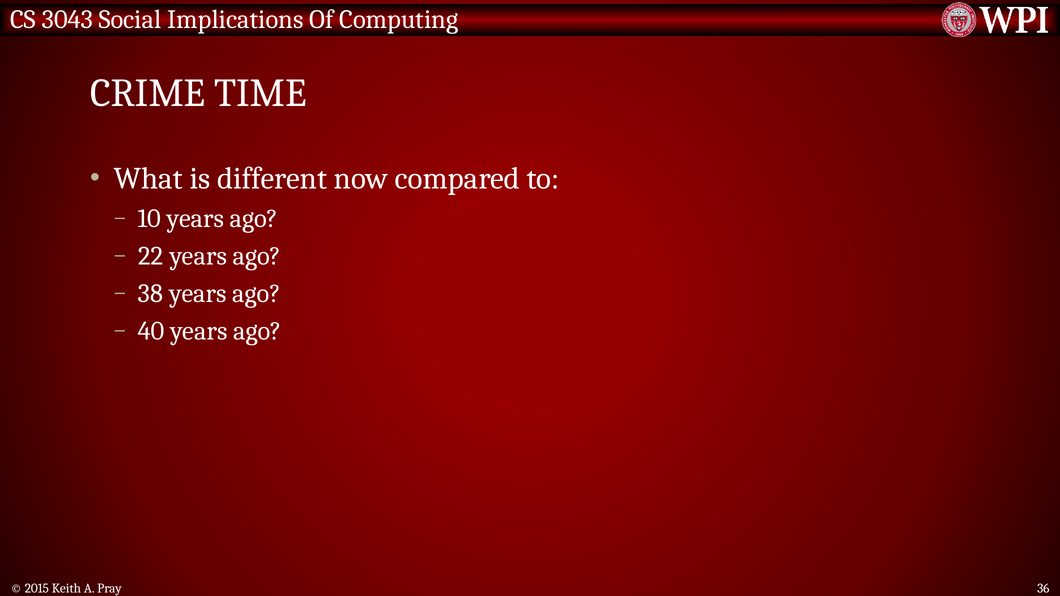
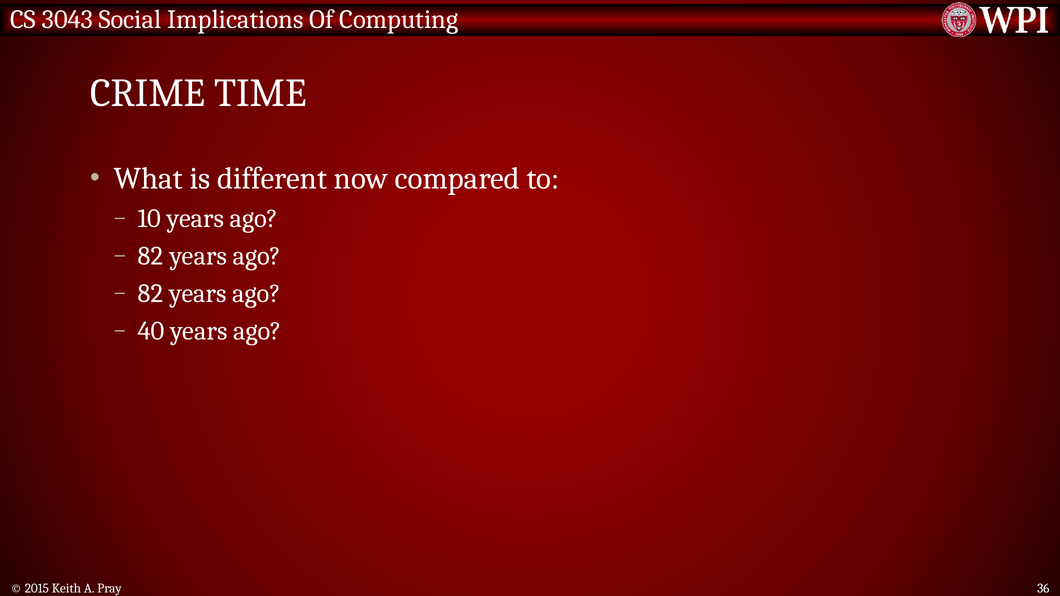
22: 22 -> 82 (151, 256)
38: 38 -> 82 (151, 293)
